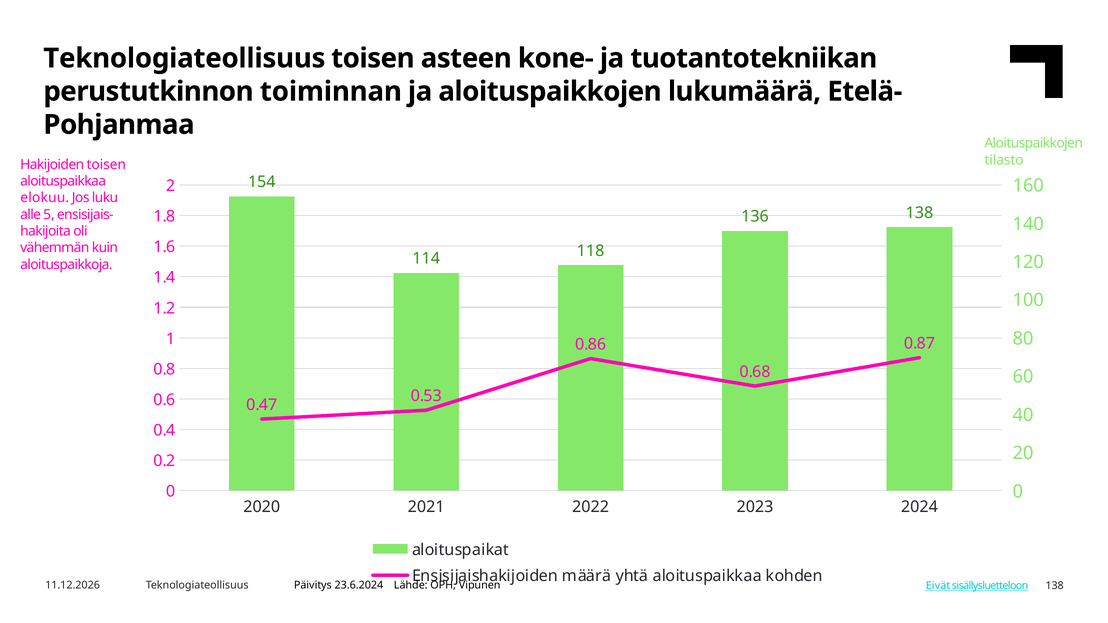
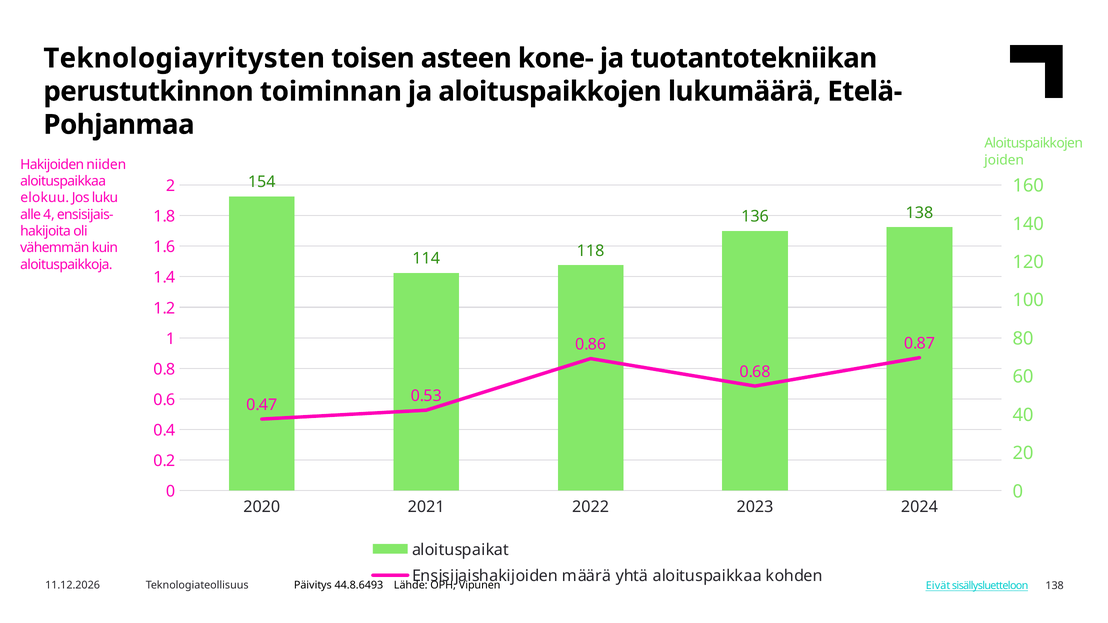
Teknologiateollisuus: Teknologiateollisuus -> Teknologiayritysten (184, 58)
tilasto: tilasto -> joiden (1004, 160)
Hakijoiden toisen: toisen -> niiden (106, 165)
5: 5 -> 4 (49, 215)
23.6.2024: 23.6.2024 -> 44.8.6493 (359, 586)
